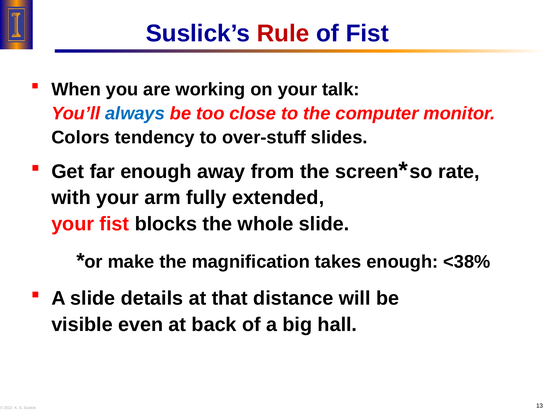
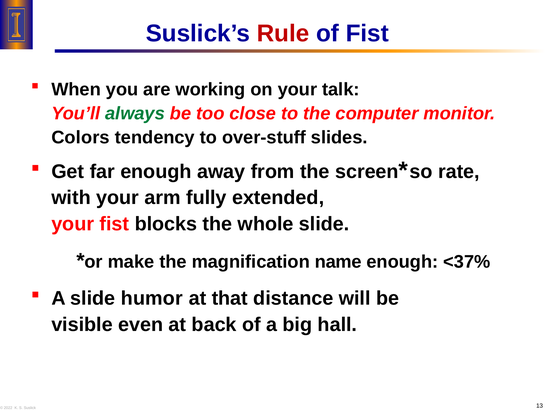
always colour: blue -> green (135, 113)
takes: takes -> name (338, 262)
<38%: <38% -> <37% (467, 262)
details: details -> humor (152, 298)
